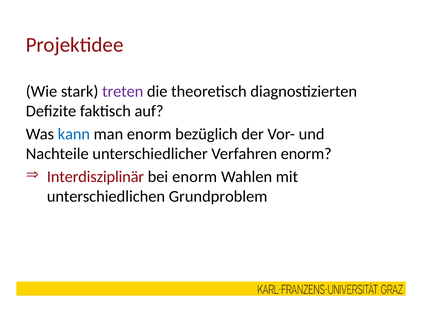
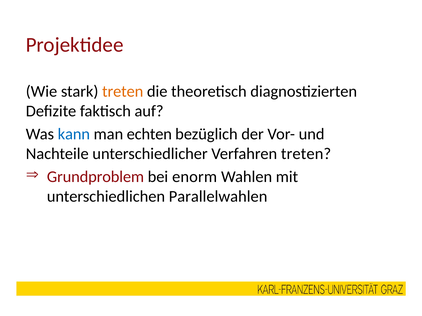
treten colour: purple -> orange (123, 92)
man enorm: enorm -> echten (149, 134)
Verfahren enorm: enorm -> treten (306, 154)
Interdisziplinär: Interdisziplinär -> Grundproblem (96, 177)
Grundproblem: Grundproblem -> Parallelwahlen (218, 197)
